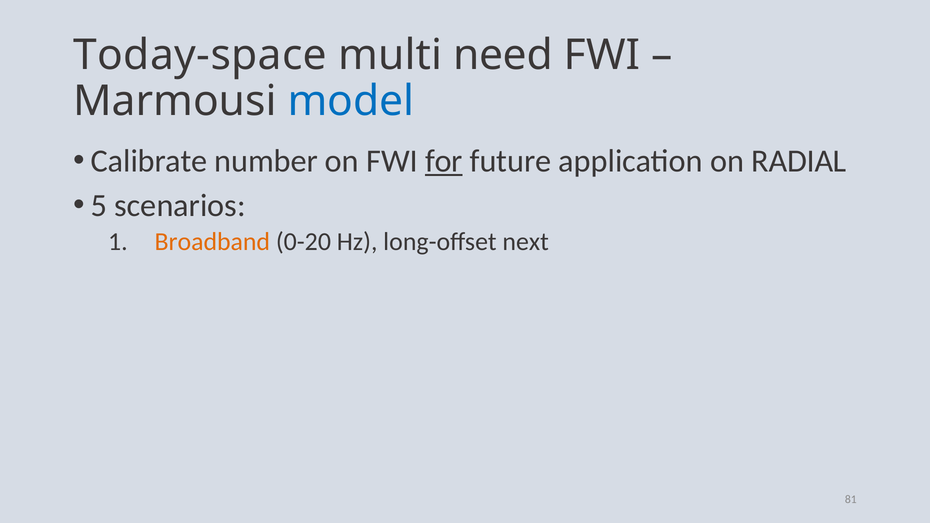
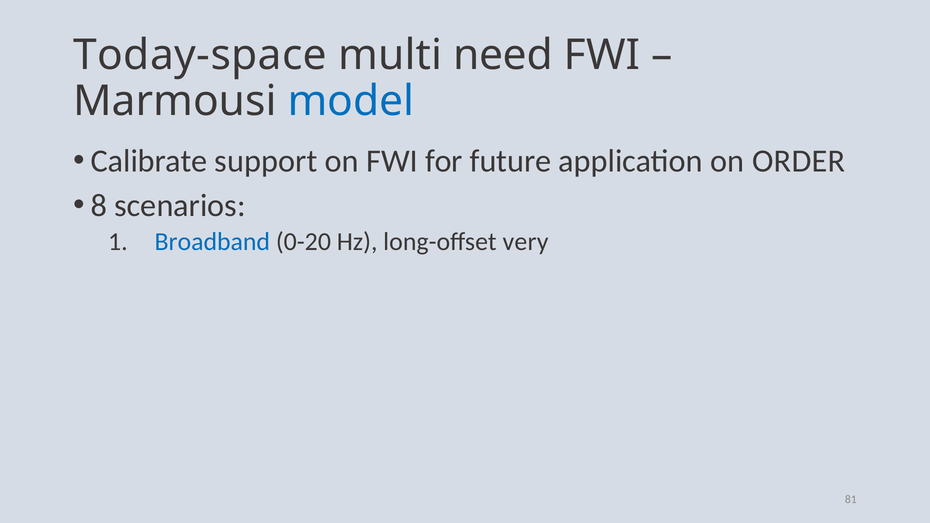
number: number -> support (266, 161)
for underline: present -> none (444, 161)
RADIAL: RADIAL -> ORDER (799, 161)
5: 5 -> 8 (99, 206)
Broadband colour: orange -> blue (212, 242)
0-20 Hz long-offset next: next -> very (526, 242)
